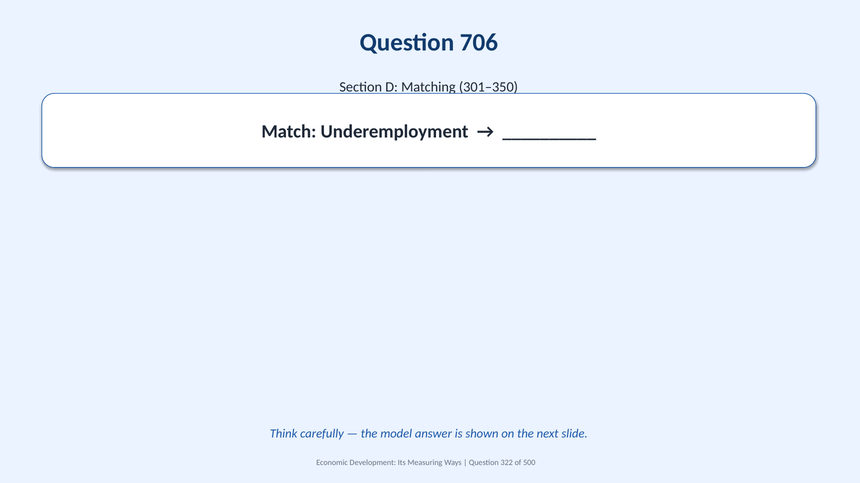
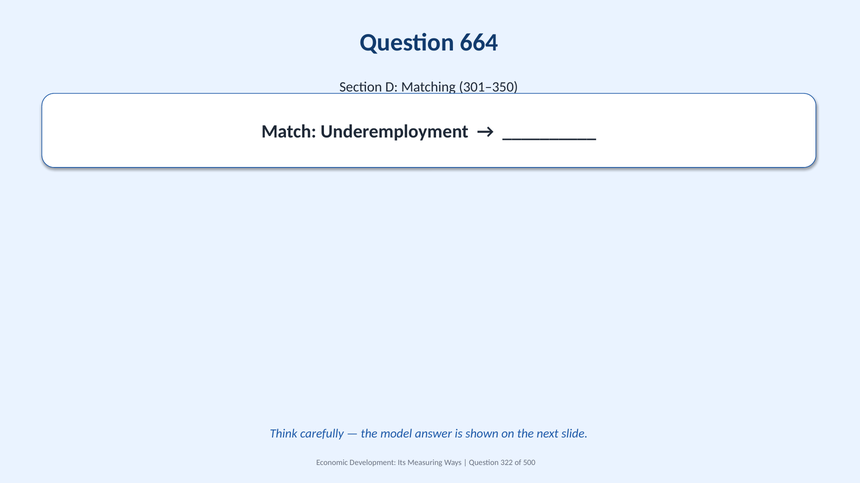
706: 706 -> 664 (479, 43)
